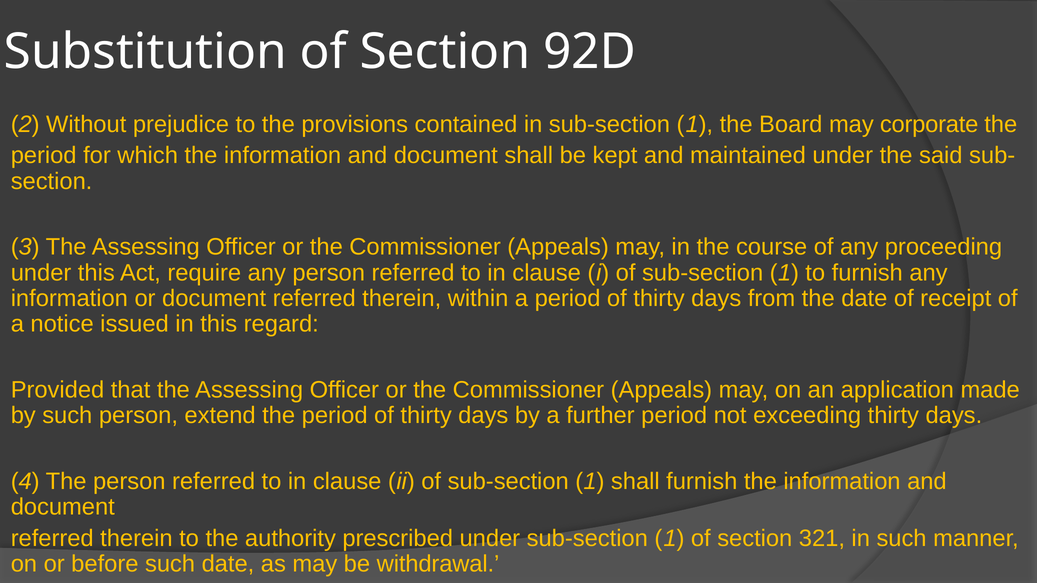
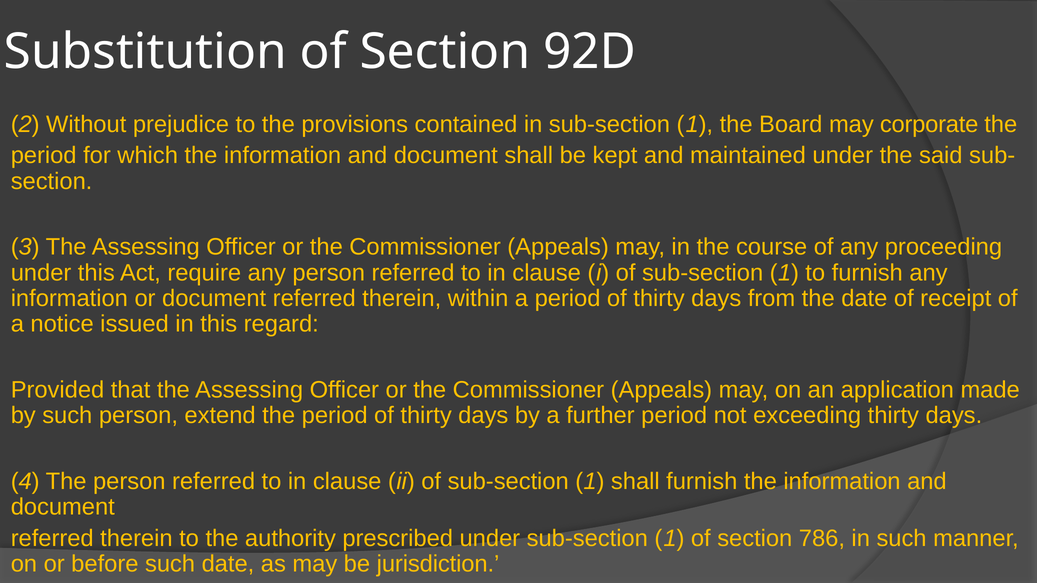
321: 321 -> 786 (822, 539)
withdrawal: withdrawal -> jurisdiction (438, 564)
